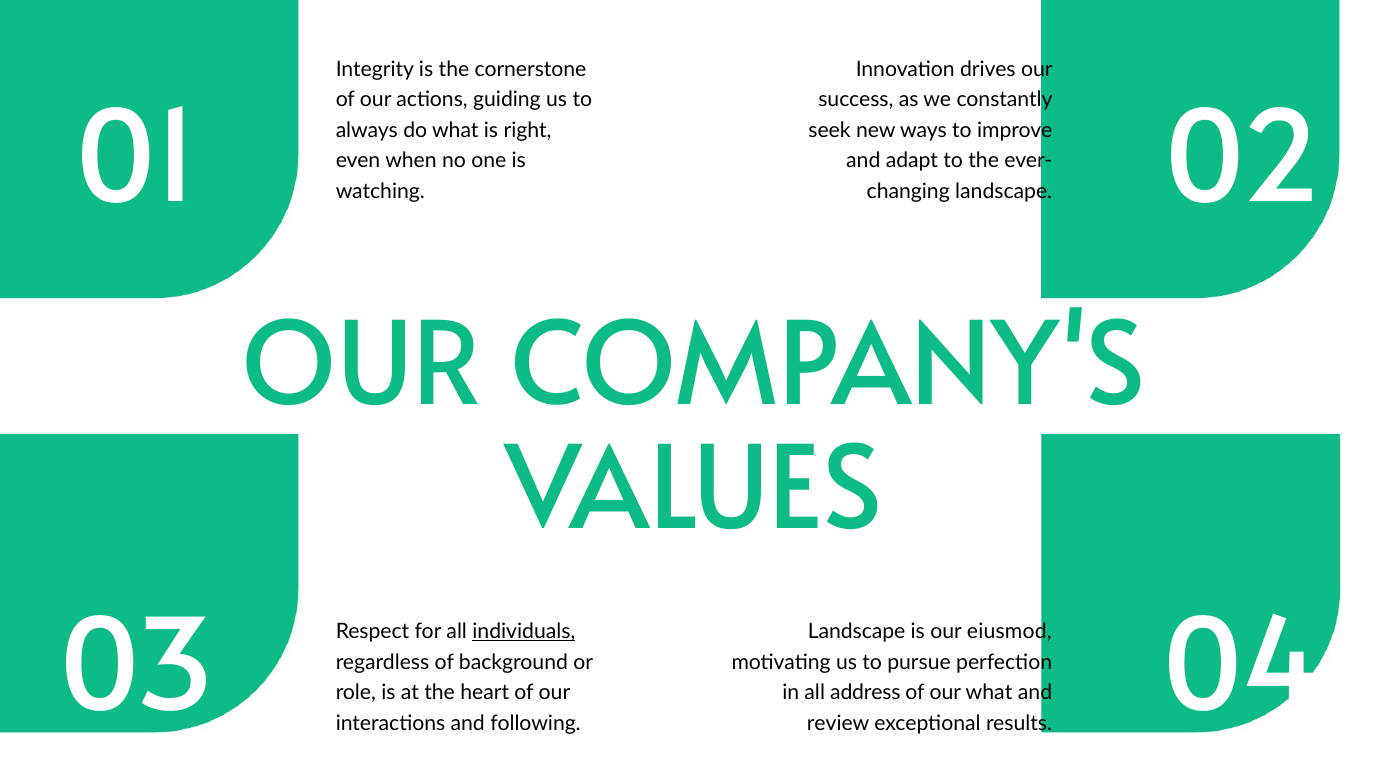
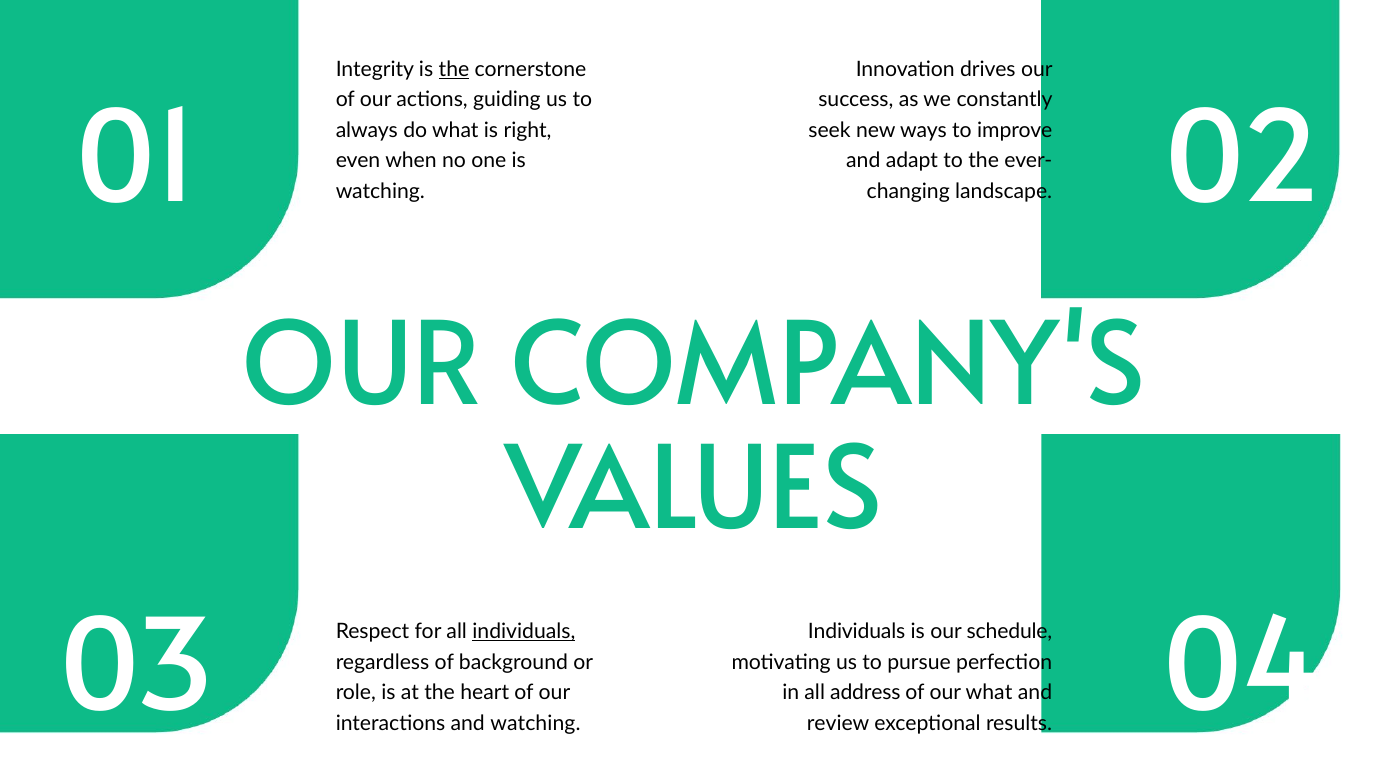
the underline: none -> present (454, 69)
Landscape: Landscape -> Individuals (857, 631)
eiusmod: eiusmod -> schedule (1009, 631)
and following: following -> watching (535, 723)
